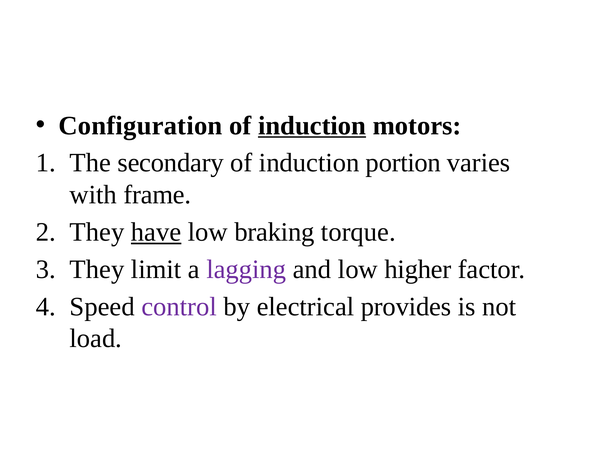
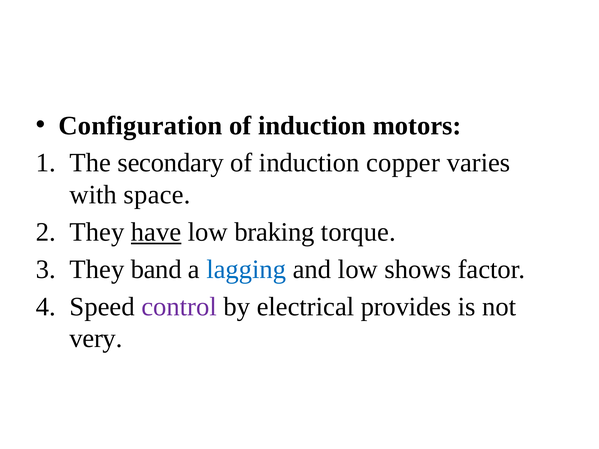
induction underline: present -> none (312, 126)
portion: portion -> copper (403, 163)
frame: frame -> space (157, 195)
limit: limit -> band (156, 269)
lagging colour: purple -> blue (246, 269)
higher: higher -> shows (418, 269)
load: load -> very (96, 339)
